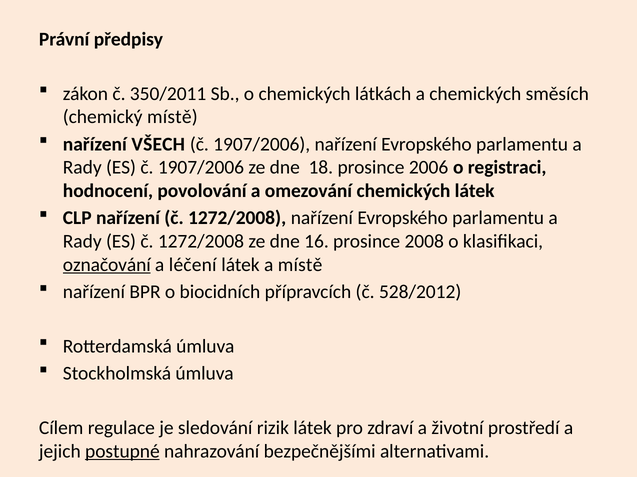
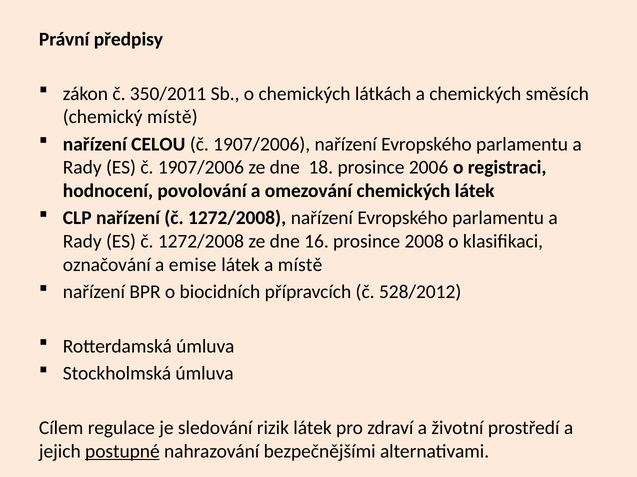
VŠECH: VŠECH -> CELOU (158, 144)
označování underline: present -> none (107, 265)
léčení: léčení -> emise (193, 265)
